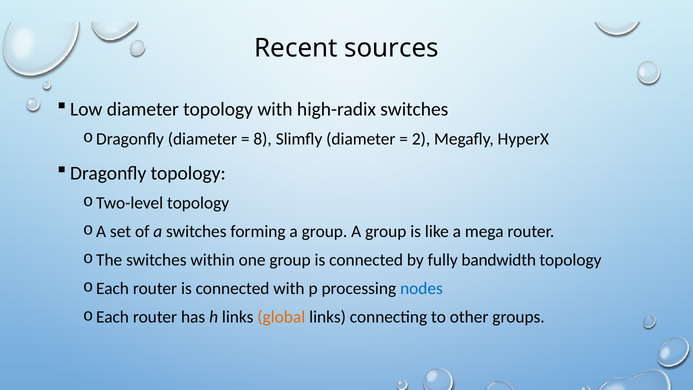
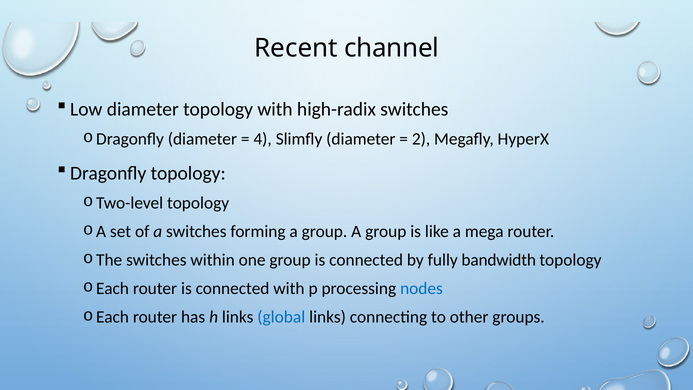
sources: sources -> channel (392, 48)
8: 8 -> 4 (263, 139)
global colour: orange -> blue (281, 317)
